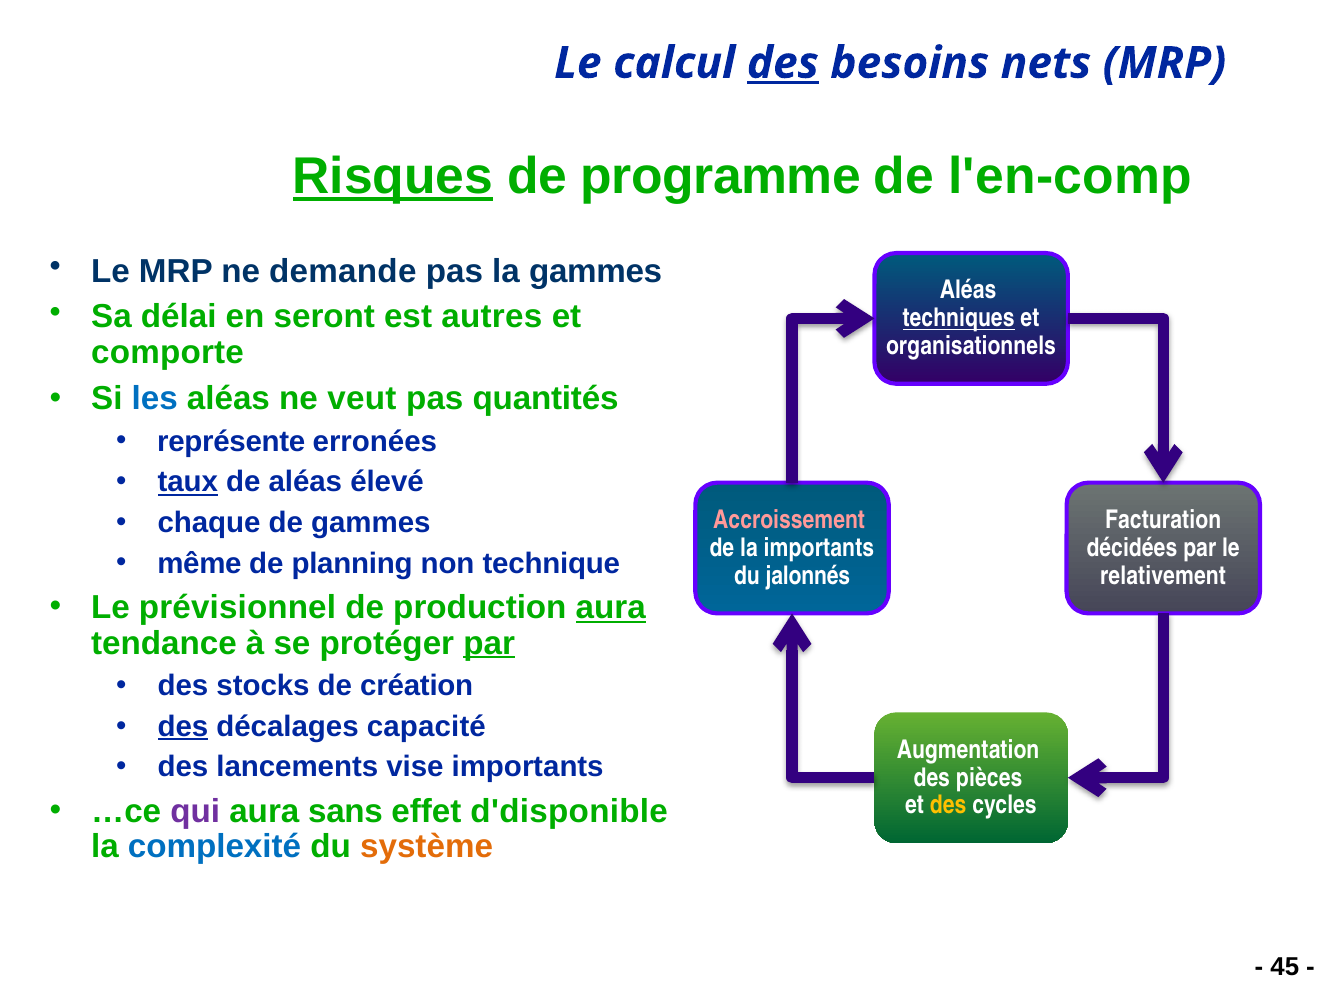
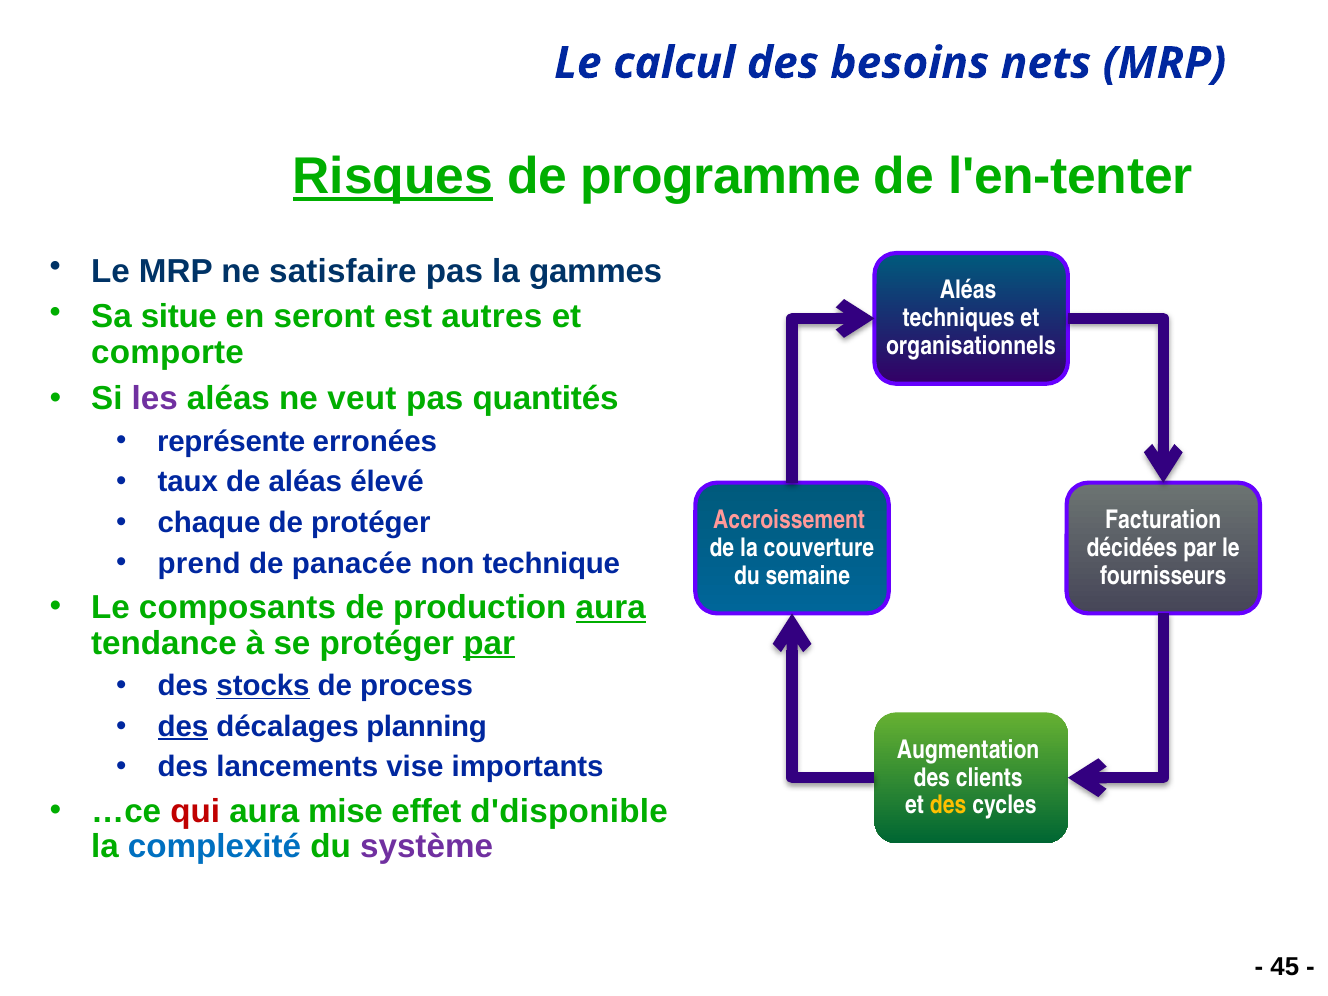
des underline: present -> none (783, 63)
l'en-comp: l'en-comp -> l'en-tenter (1070, 177)
demande: demande -> satisfaire (343, 271)
délai: délai -> situe (179, 317)
techniques underline: present -> none (959, 318)
les colour: blue -> purple (155, 399)
taux underline: present -> none (188, 482)
de gammes: gammes -> protéger (371, 523)
la importants: importants -> couverture (819, 548)
même: même -> prend (199, 563)
planning: planning -> panacée (352, 563)
jalonnés: jalonnés -> semaine (808, 576)
relativement: relativement -> fournisseurs (1163, 576)
prévisionnel: prévisionnel -> composants (237, 607)
stocks underline: none -> present (263, 686)
création: création -> process (417, 686)
capacité: capacité -> planning (427, 727)
pièces: pièces -> clients (989, 778)
qui colour: purple -> red (195, 811)
sans: sans -> mise (346, 811)
système colour: orange -> purple (427, 847)
